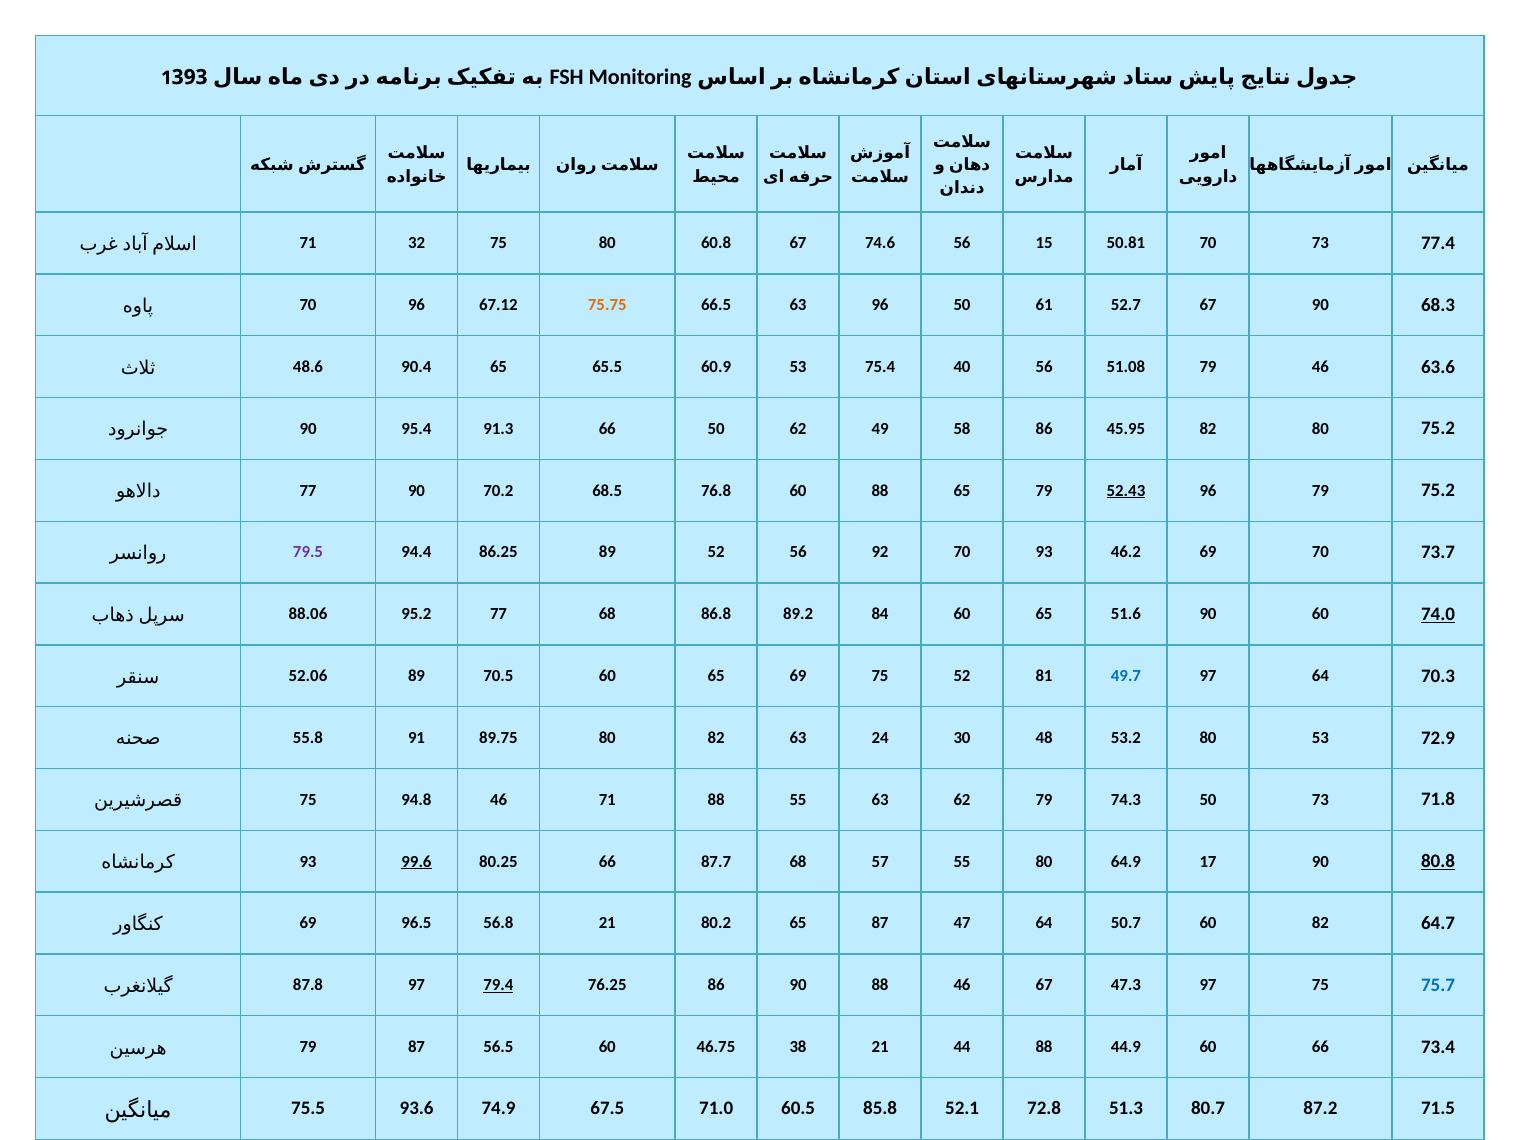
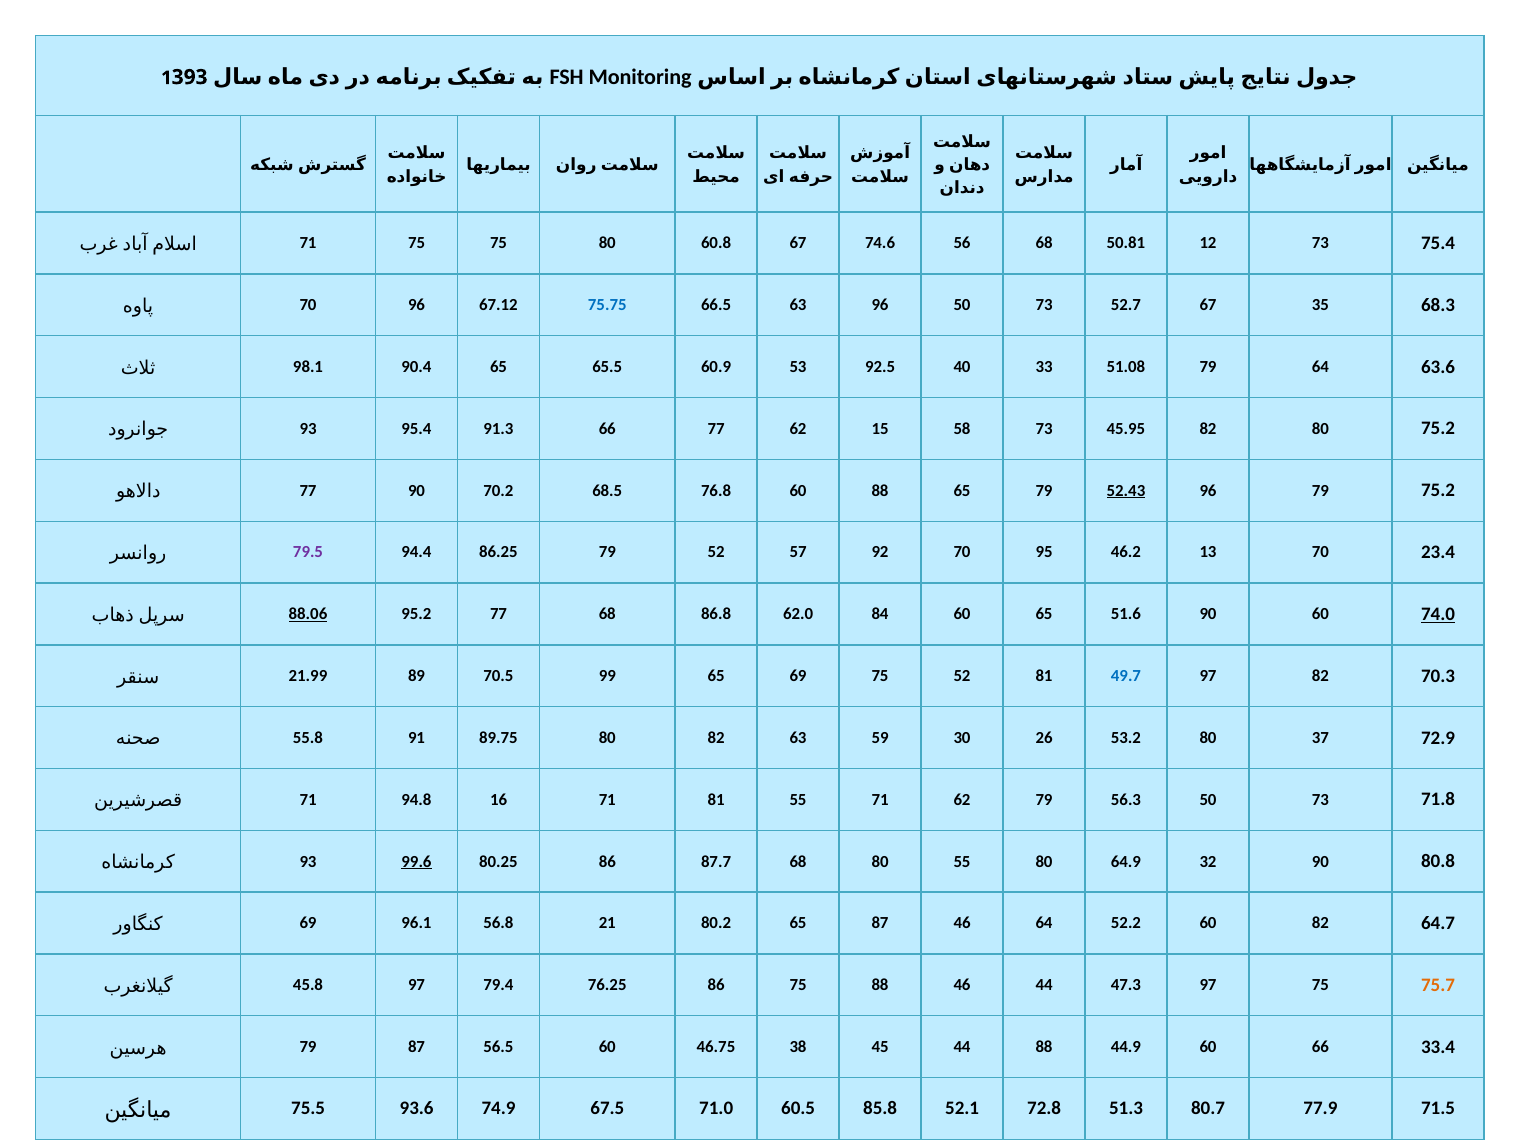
71 32: 32 -> 75 (417, 243)
56 15: 15 -> 68 (1044, 243)
50.81 70: 70 -> 12 (1208, 243)
77.4: 77.4 -> 75.4 (1438, 243)
75.75 colour: orange -> blue (607, 305)
96 50 61: 61 -> 73 (1044, 305)
67 90: 90 -> 35 (1320, 305)
48.6: 48.6 -> 98.1 (308, 367)
75.4: 75.4 -> 92.5 (880, 367)
40 56: 56 -> 33 (1044, 367)
79 46: 46 -> 64 (1320, 367)
90: 90 -> 93 (308, 429)
66 50: 50 -> 77 (716, 429)
49: 49 -> 15 (880, 429)
58 86: 86 -> 73 (1044, 429)
86.25 89: 89 -> 79 (607, 552)
52 56: 56 -> 57 (798, 552)
70 93: 93 -> 95 (1044, 552)
46.2 69: 69 -> 13 (1208, 552)
73.7: 73.7 -> 23.4 (1438, 552)
88.06 underline: none -> present (308, 614)
89.2: 89.2 -> 62.0 (798, 614)
52.06: 52.06 -> 21.99 (308, 676)
70.5 60: 60 -> 99 (607, 676)
97 64: 64 -> 82 (1320, 676)
24: 24 -> 59 (880, 738)
48: 48 -> 26 (1044, 738)
80 53: 53 -> 37 (1320, 738)
75: 75 -> 71 (308, 800)
94.8 46: 46 -> 16 (499, 800)
71 88: 88 -> 81 (716, 800)
55 63: 63 -> 71 (880, 800)
74.3: 74.3 -> 56.3 (1126, 800)
80.25 66: 66 -> 86 (607, 861)
68 57: 57 -> 80 (880, 861)
17: 17 -> 32 (1208, 861)
80.8 underline: present -> none (1438, 861)
96.5: 96.5 -> 96.1 (417, 923)
87 47: 47 -> 46 (962, 923)
50.7: 50.7 -> 52.2 (1126, 923)
87.8: 87.8 -> 45.8 (308, 985)
79.4 underline: present -> none (498, 985)
86 90: 90 -> 75 (798, 985)
46 67: 67 -> 44 (1044, 985)
75.7 colour: blue -> orange (1438, 985)
38 21: 21 -> 45 (880, 1047)
73.4: 73.4 -> 33.4 (1438, 1047)
87.2: 87.2 -> 77.9 (1320, 1109)
